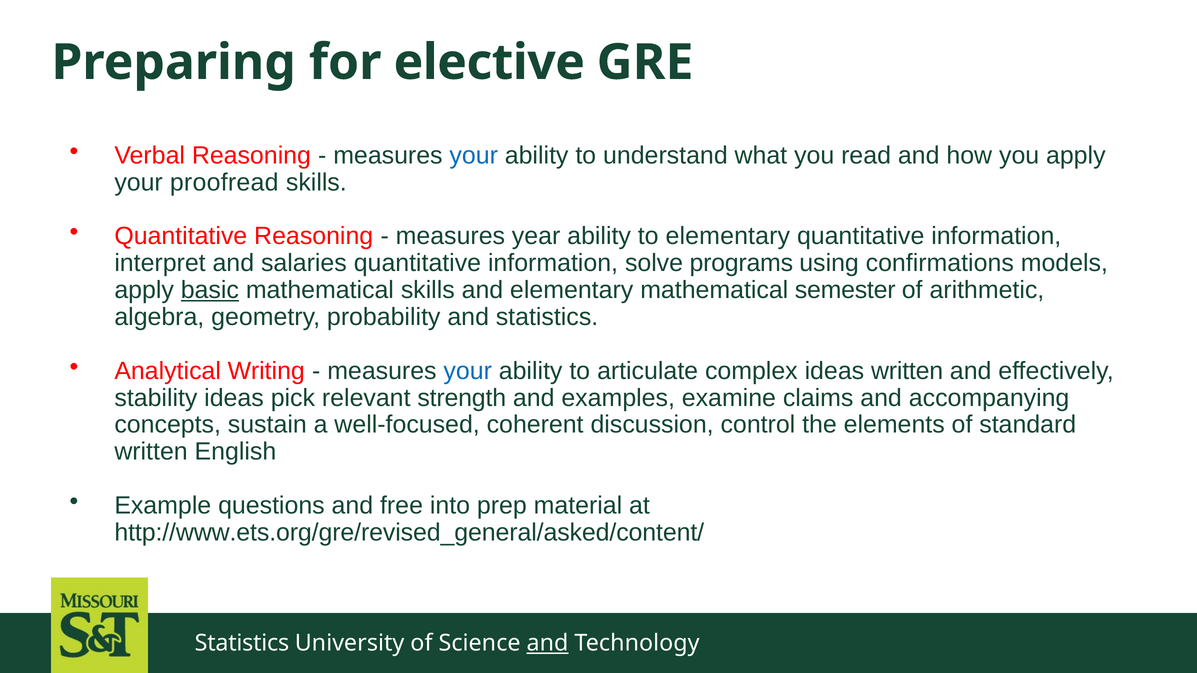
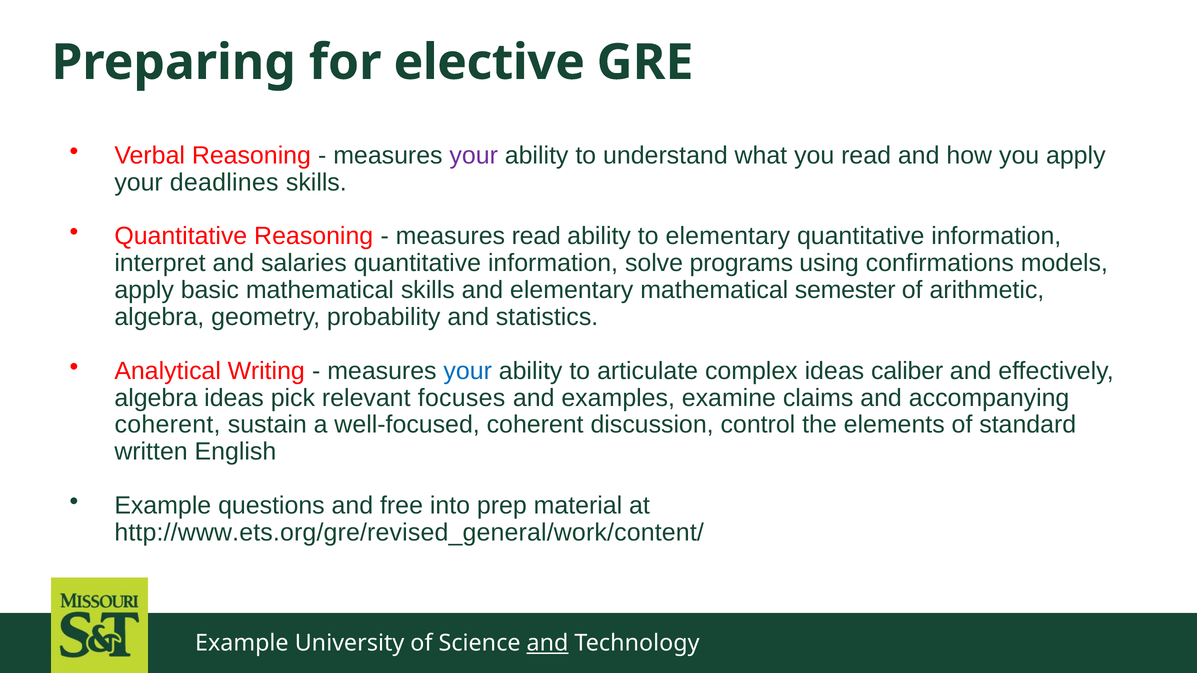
your colour: blue -> purple (474, 156)
proofread: proofread -> deadlines (224, 183)
measures year: year -> read (536, 236)
basic underline: present -> none (210, 290)
ideas written: written -> caliber (907, 371)
stability: stability -> algebra (156, 398)
strength: strength -> focuses (462, 398)
concepts: concepts -> coherent (168, 425)
http://www.ets.org/gre/revised_general/asked/content/: http://www.ets.org/gre/revised_general/asked/content/ -> http://www.ets.org/gre/revised_general/work/content/ (409, 533)
Statistics: Statistics -> Example (242, 644)
